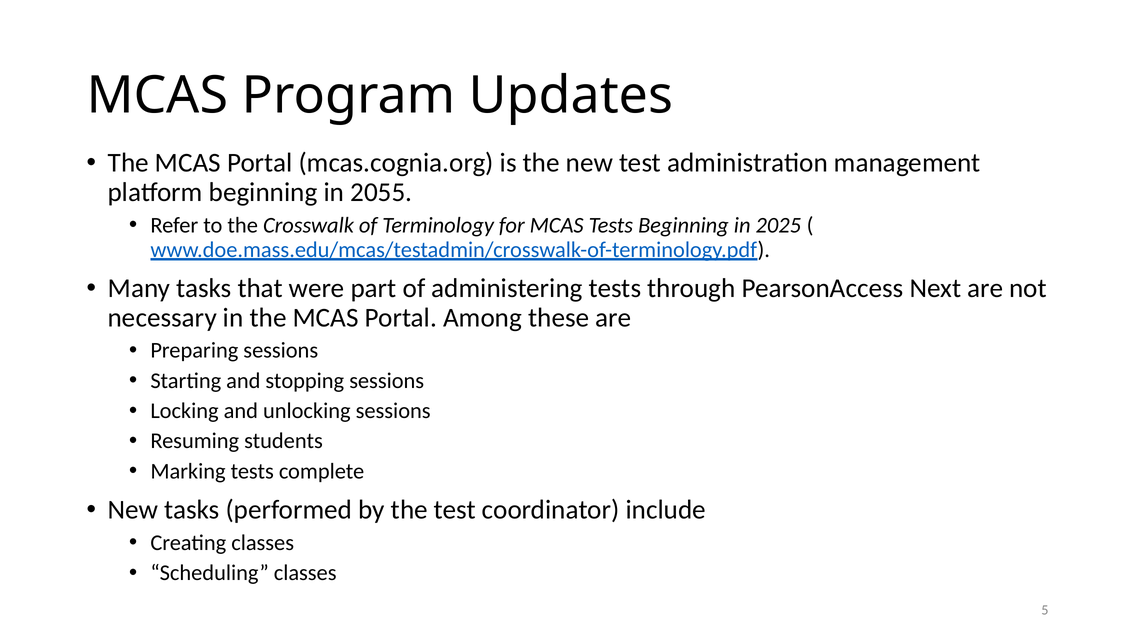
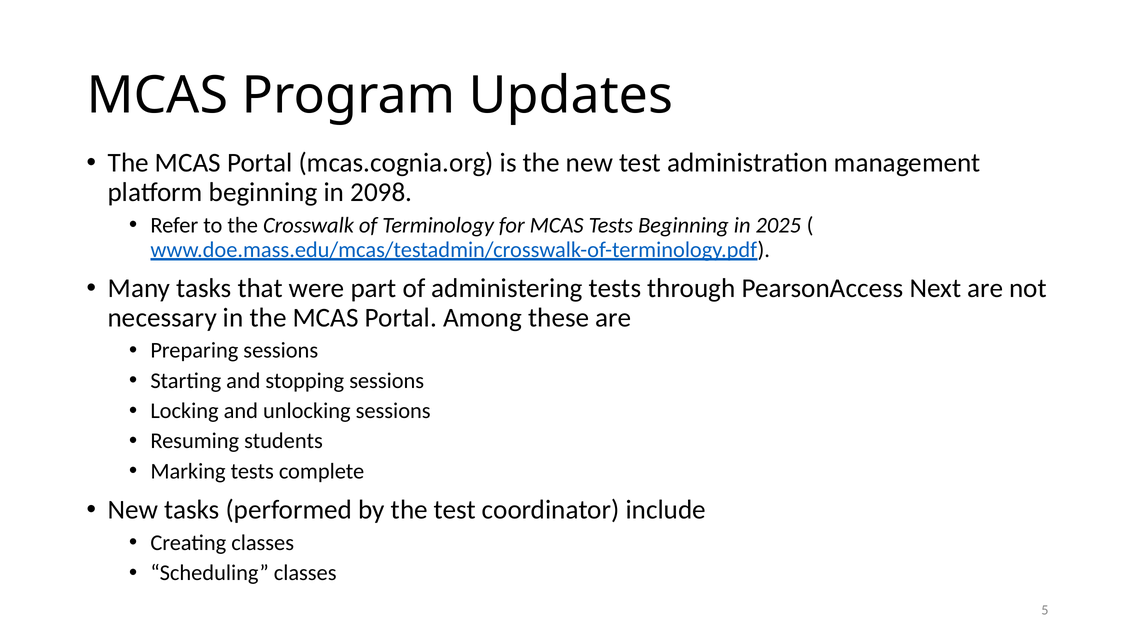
2055: 2055 -> 2098 (381, 192)
